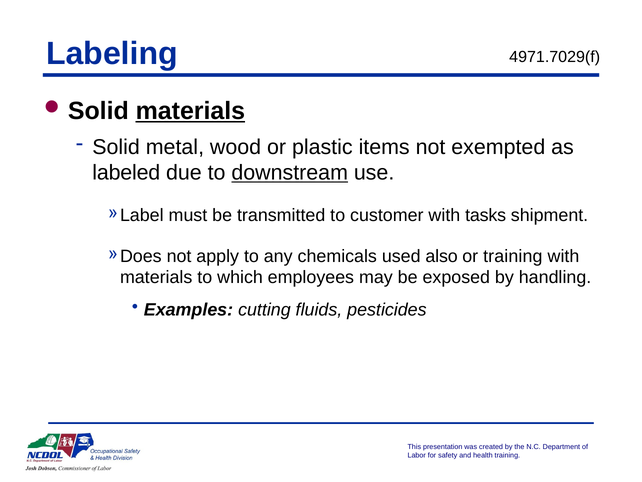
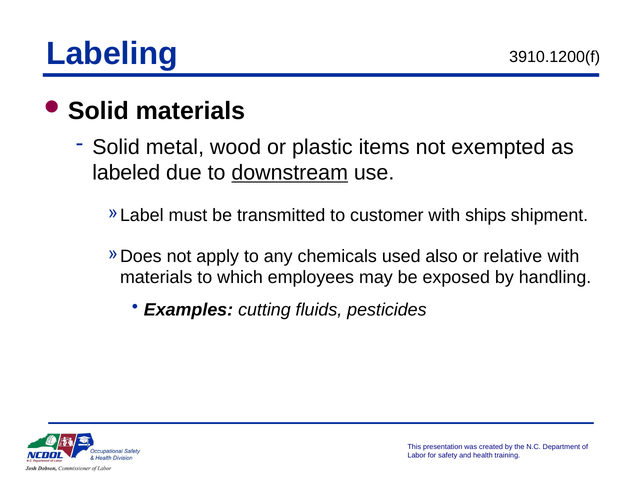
4971.7029(f: 4971.7029(f -> 3910.1200(f (555, 57)
materials underline: present -> none (190, 111)
tasks: tasks -> ships (486, 215)
or training: training -> relative (513, 256)
